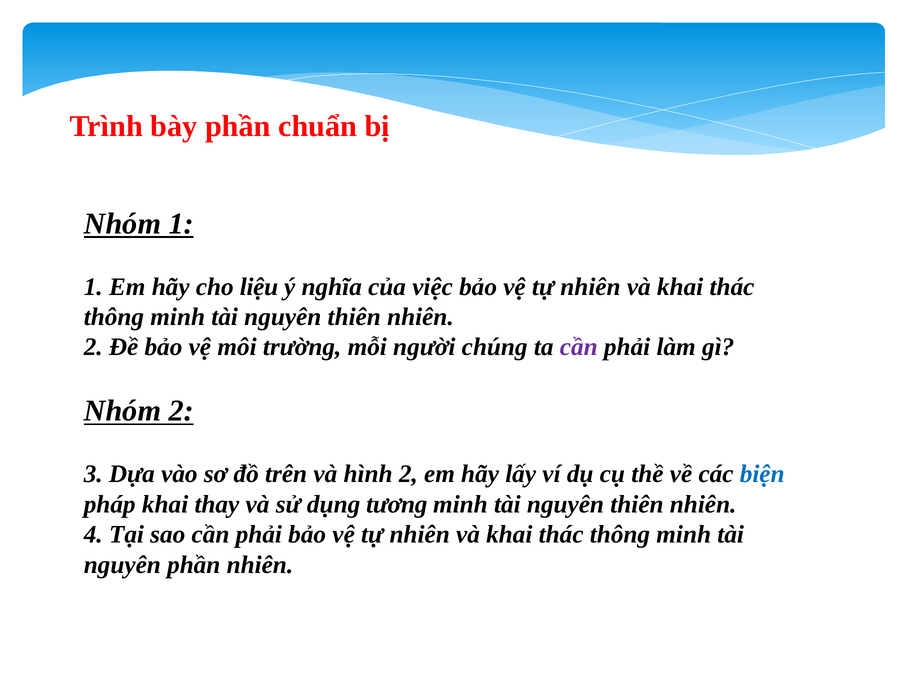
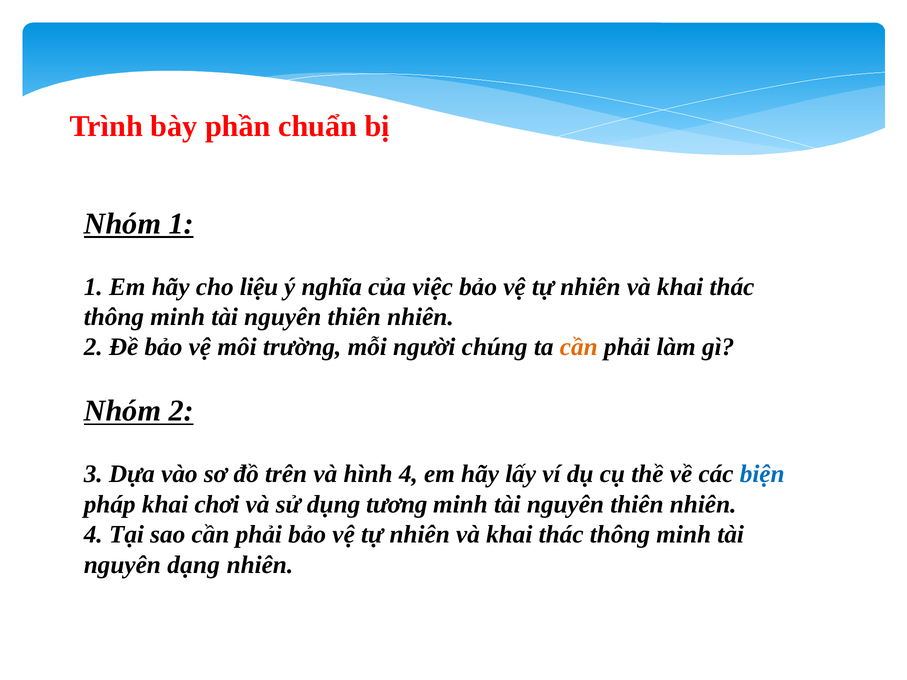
cần colour: purple -> orange (579, 347)
hình 2: 2 -> 4 (408, 474)
thay: thay -> chơi (217, 505)
nguyên phần: phần -> dạng (194, 565)
